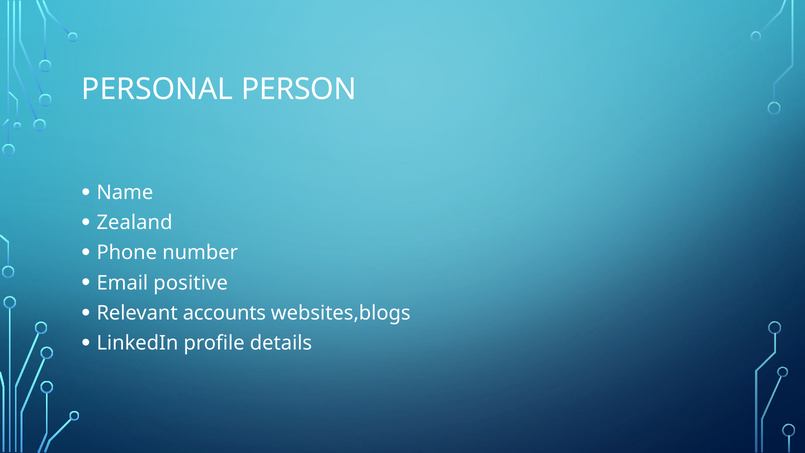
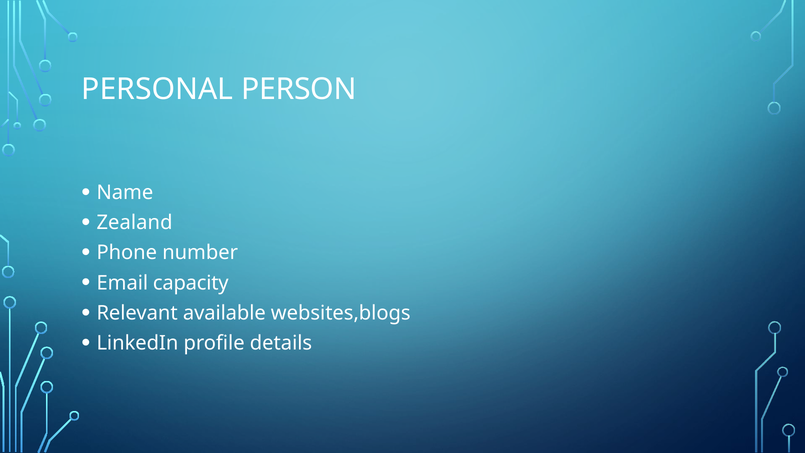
positive: positive -> capacity (191, 283)
accounts: accounts -> available (224, 313)
